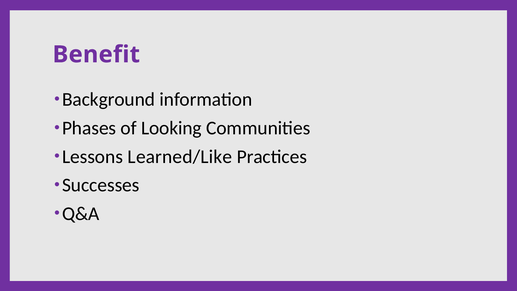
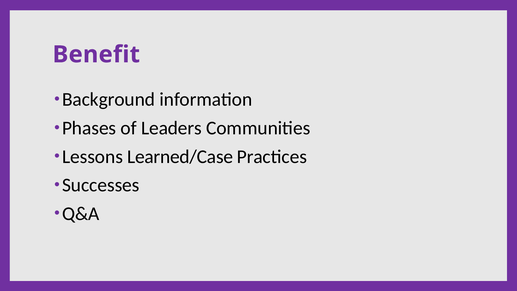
Looking: Looking -> Leaders (171, 128)
Learned/Like: Learned/Like -> Learned/Case (180, 157)
